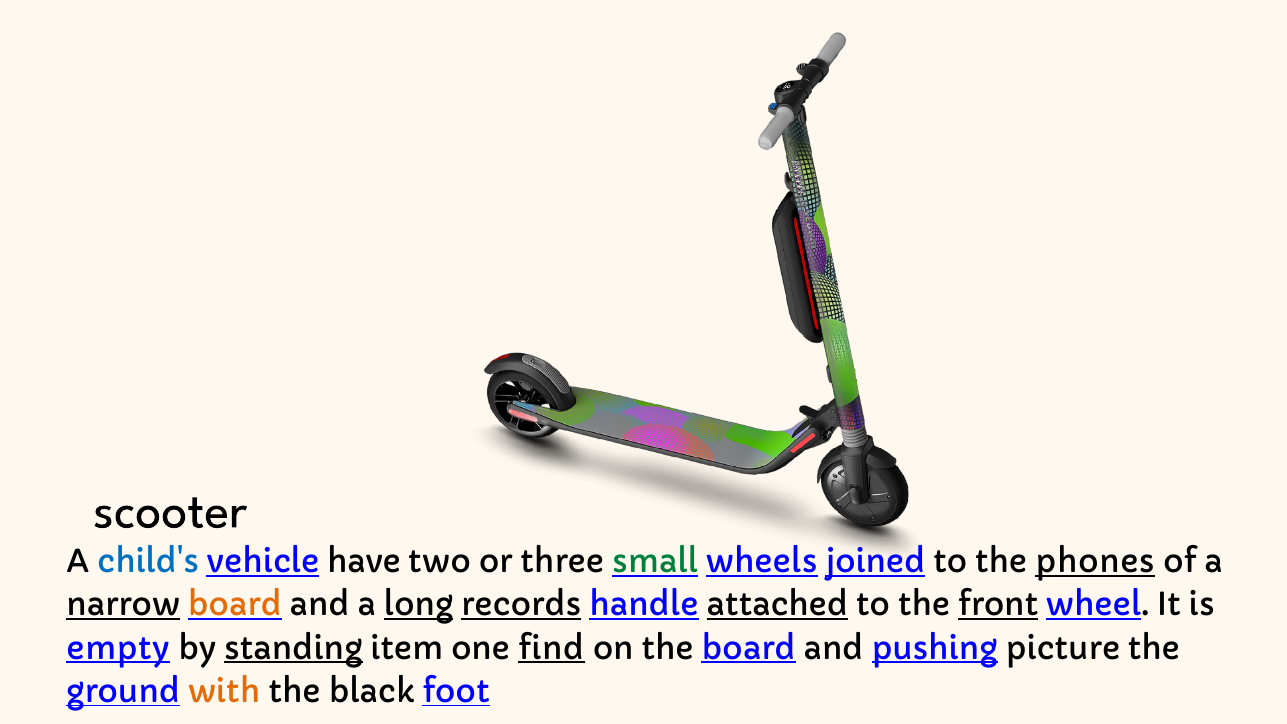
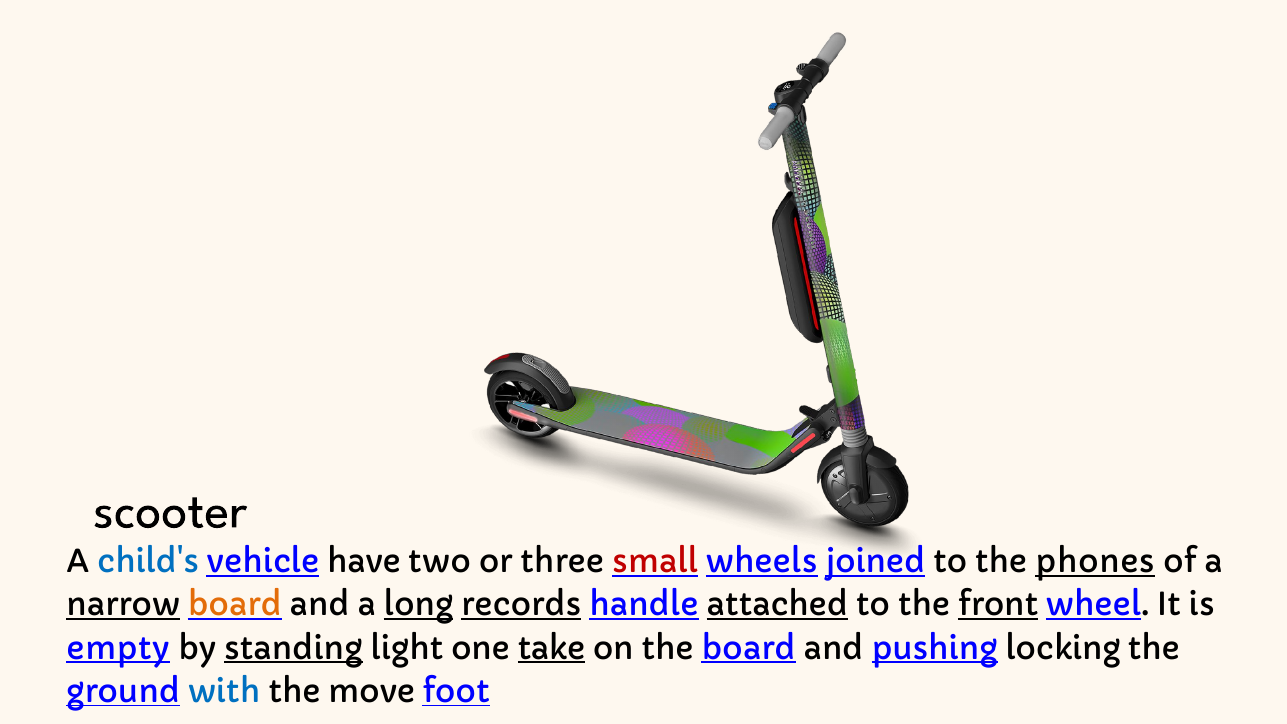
small colour: green -> red (655, 562)
item: item -> light (407, 649)
find: find -> take (552, 649)
picture: picture -> locking (1063, 649)
with colour: orange -> blue (224, 692)
black: black -> move (372, 692)
